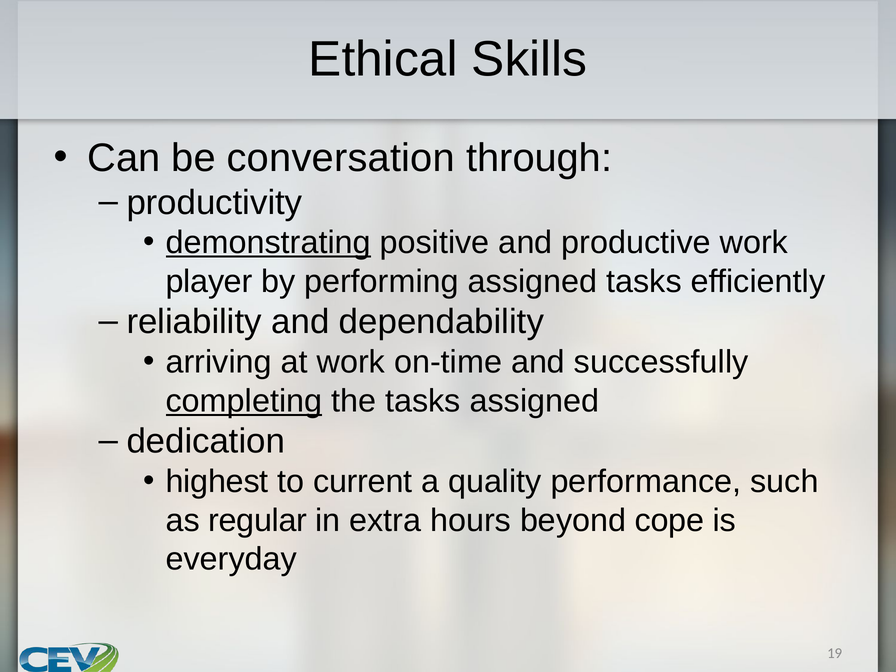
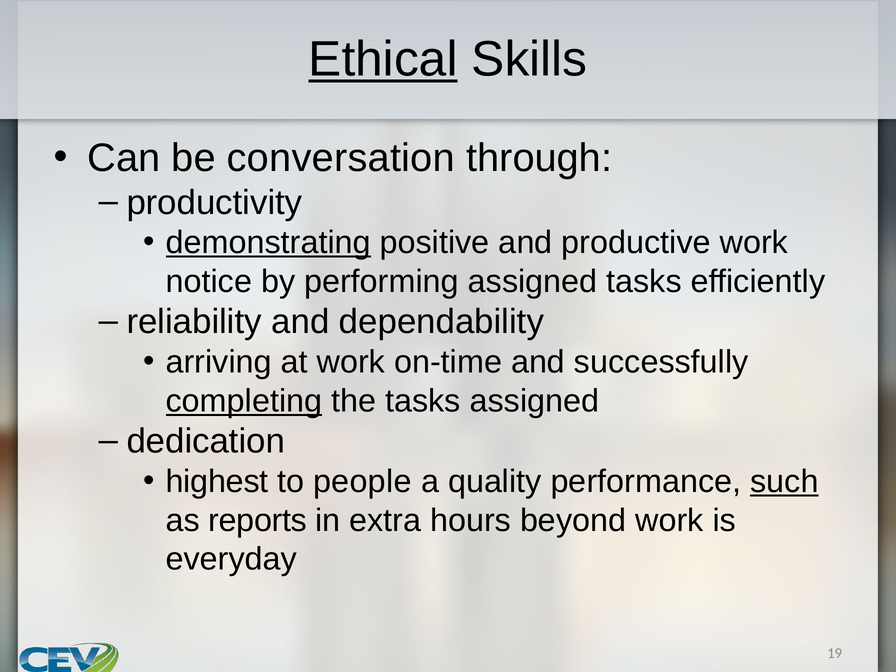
Ethical underline: none -> present (383, 59)
player: player -> notice (209, 282)
current: current -> people (362, 482)
such underline: none -> present (784, 482)
regular: regular -> reports (258, 520)
beyond cope: cope -> work (669, 520)
